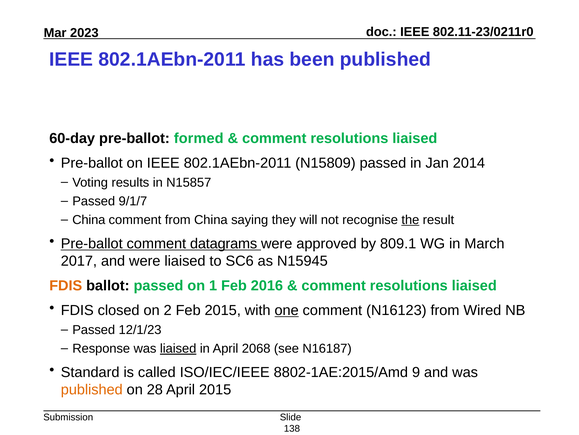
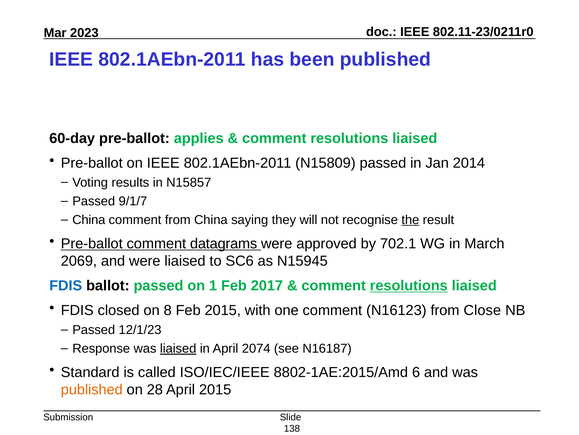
formed: formed -> applies (199, 138)
809.1: 809.1 -> 702.1 (398, 243)
2017: 2017 -> 2069 (79, 261)
FDIS colour: orange -> blue (66, 285)
2016: 2016 -> 2017 (267, 285)
resolutions underline: none -> present (409, 285)
2: 2 -> 8 (168, 310)
one underline: present -> none (287, 310)
Wired: Wired -> Close (482, 310)
2068: 2068 -> 2074 (256, 348)
9: 9 -> 6 (416, 372)
